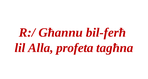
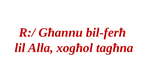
profeta: profeta -> xogħol (75, 48)
